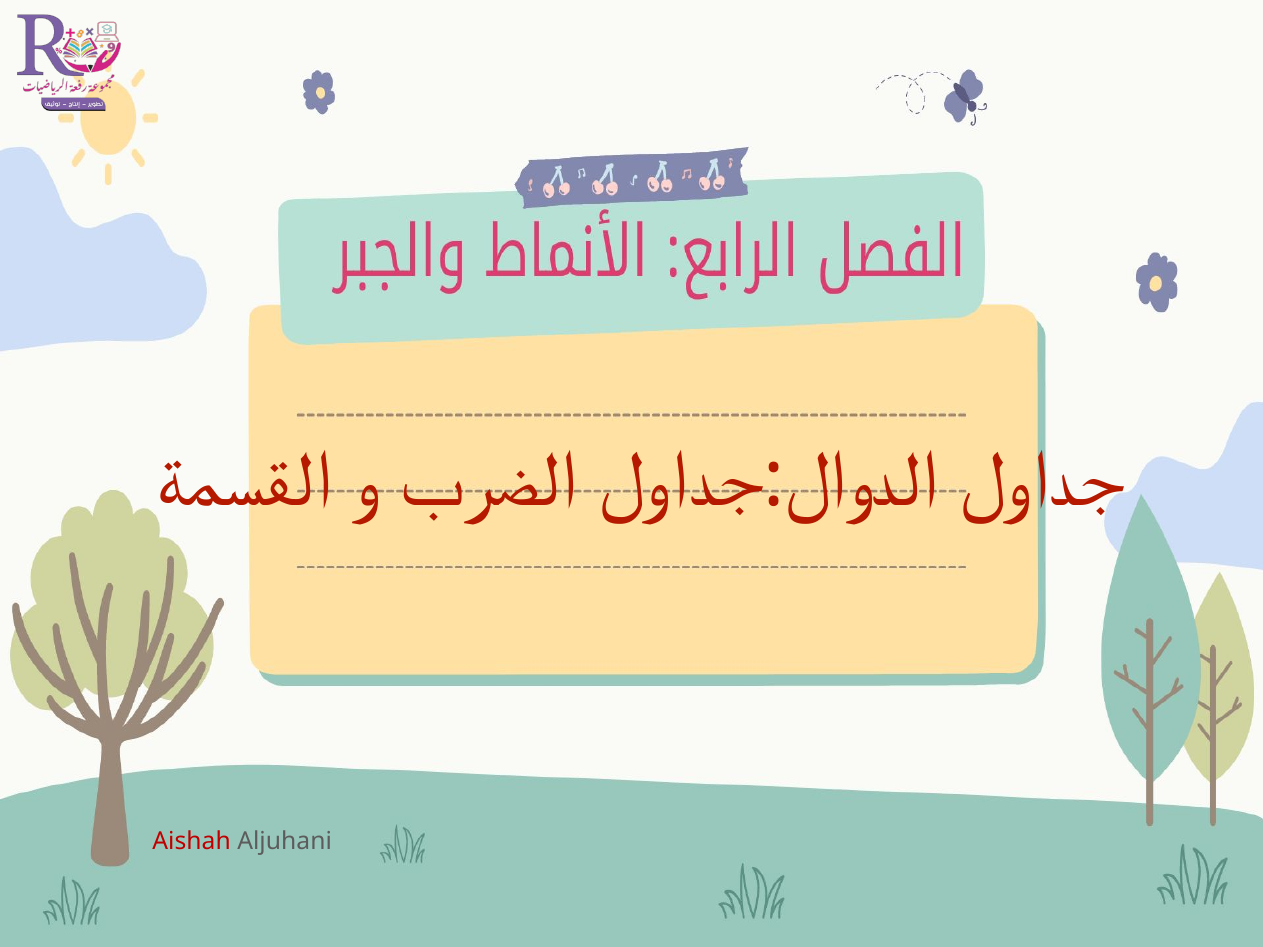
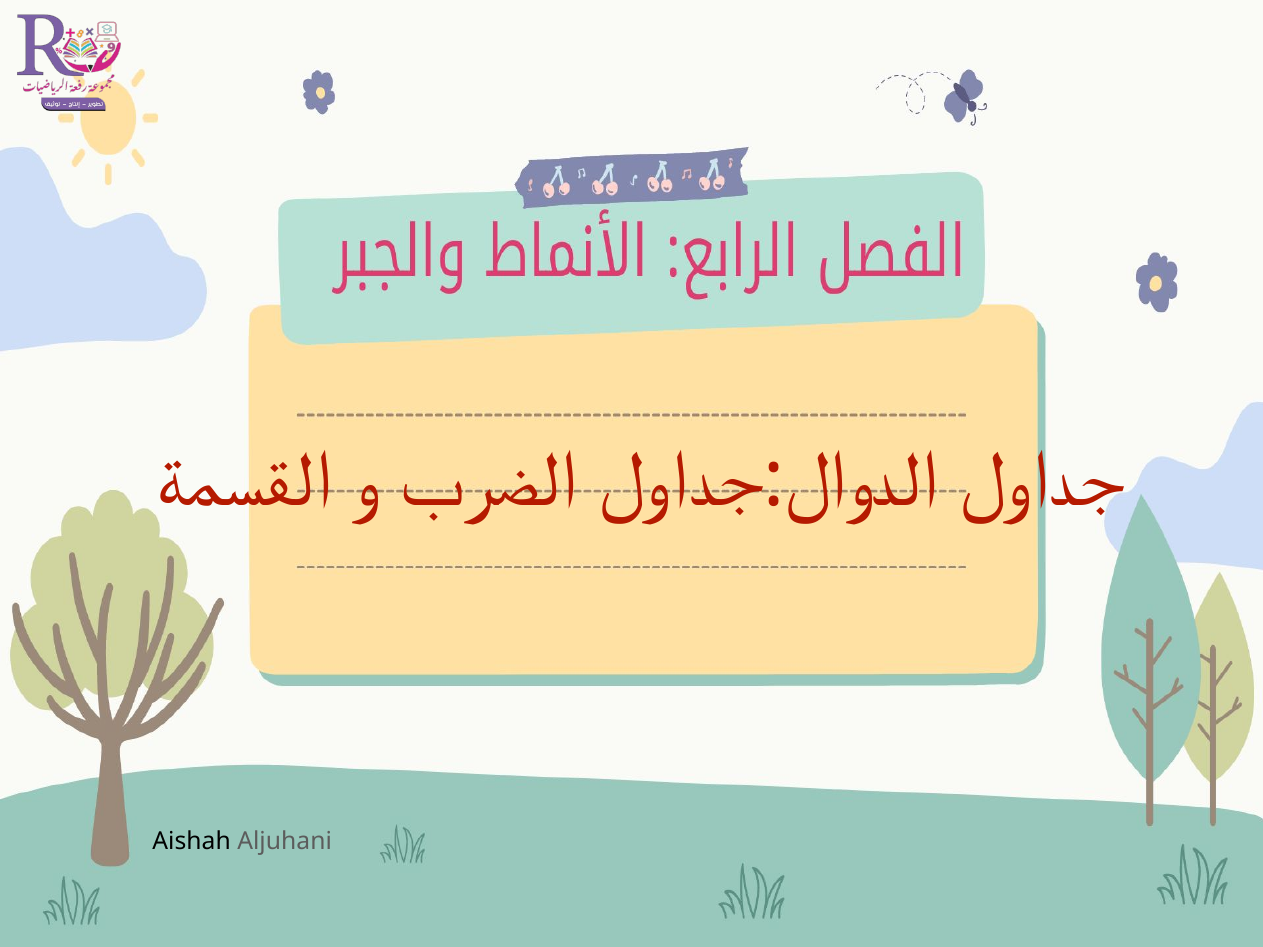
Aishah colour: red -> black (192, 842)
